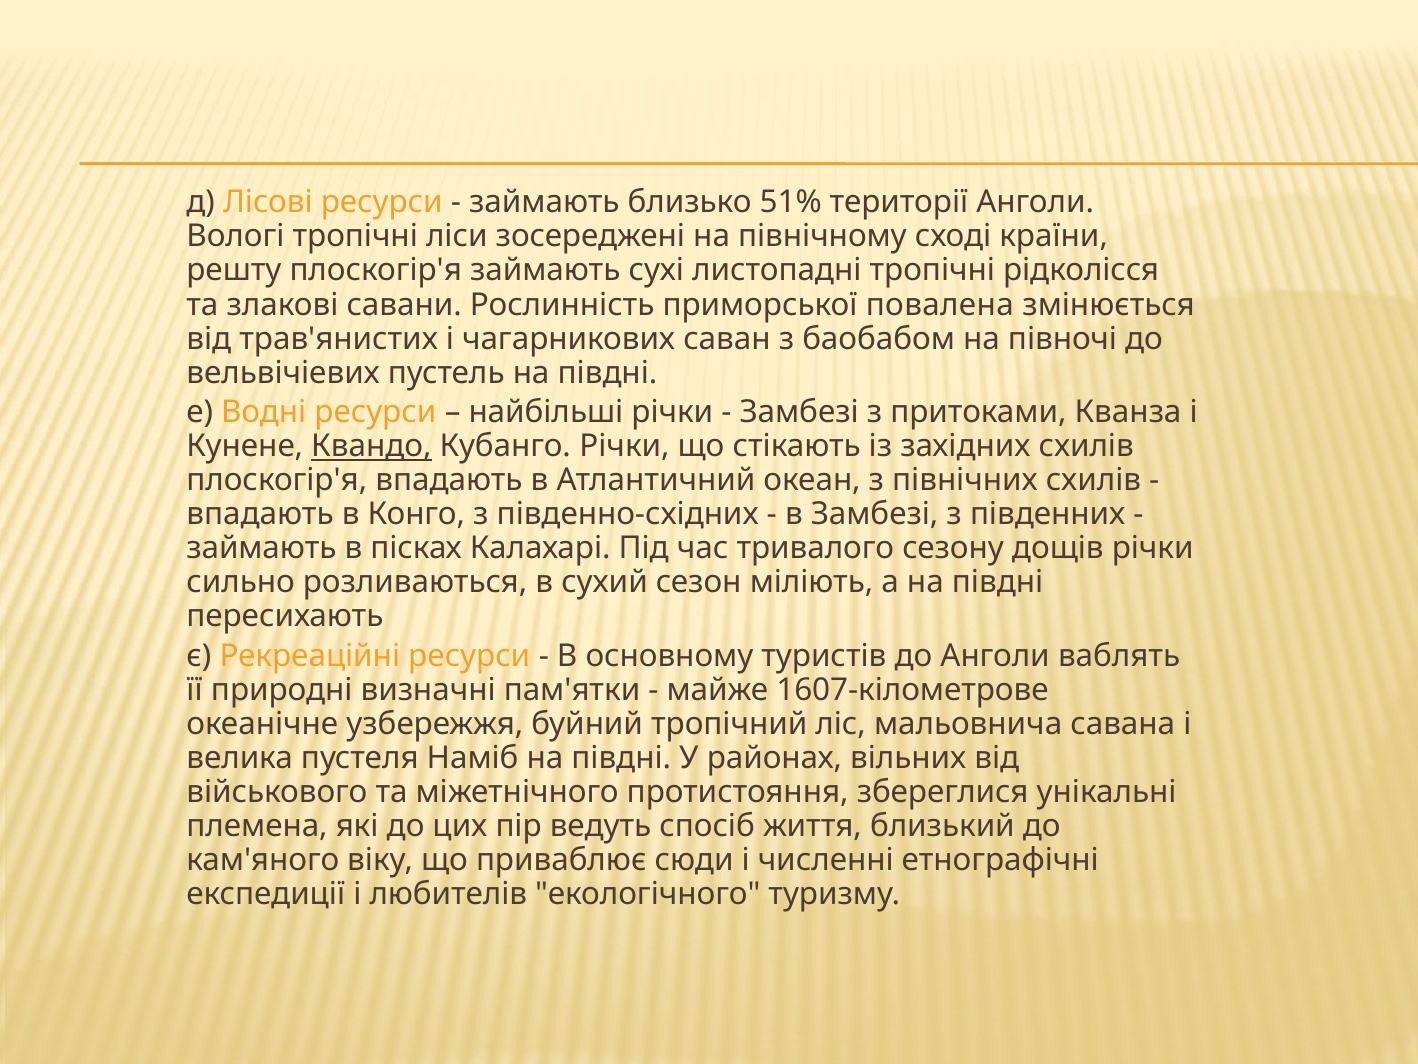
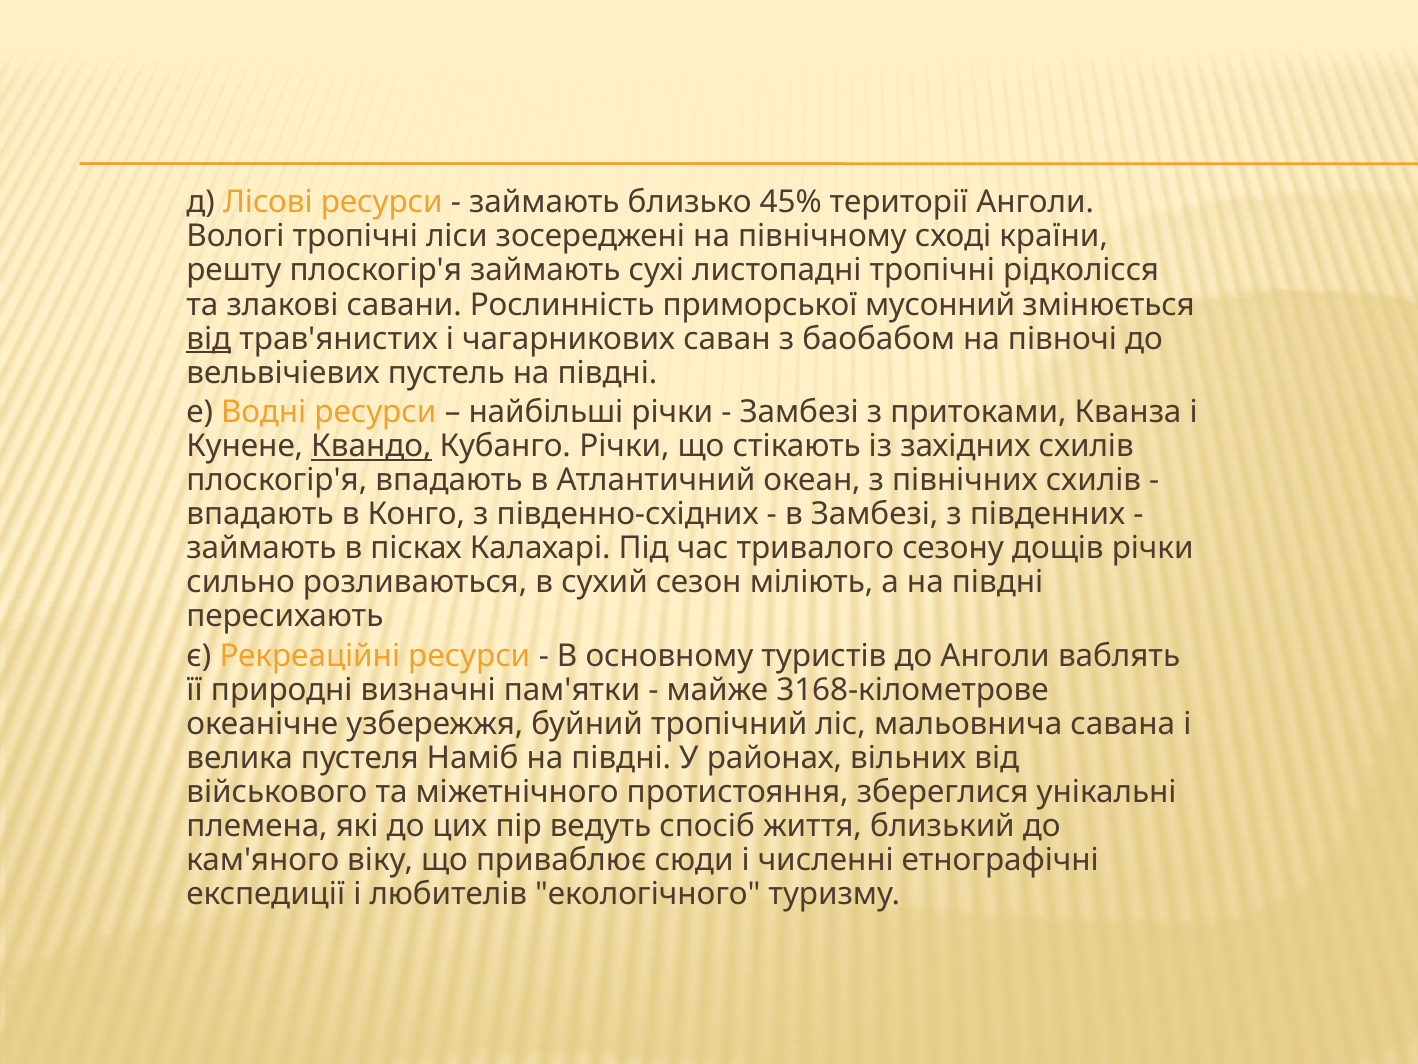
51%: 51% -> 45% (791, 202)
повалена: повалена -> мусонний (940, 304)
від underline: none -> present (209, 338)
1607-кілометрове: 1607-кілометрове -> 3168-кілометрове (912, 690)
